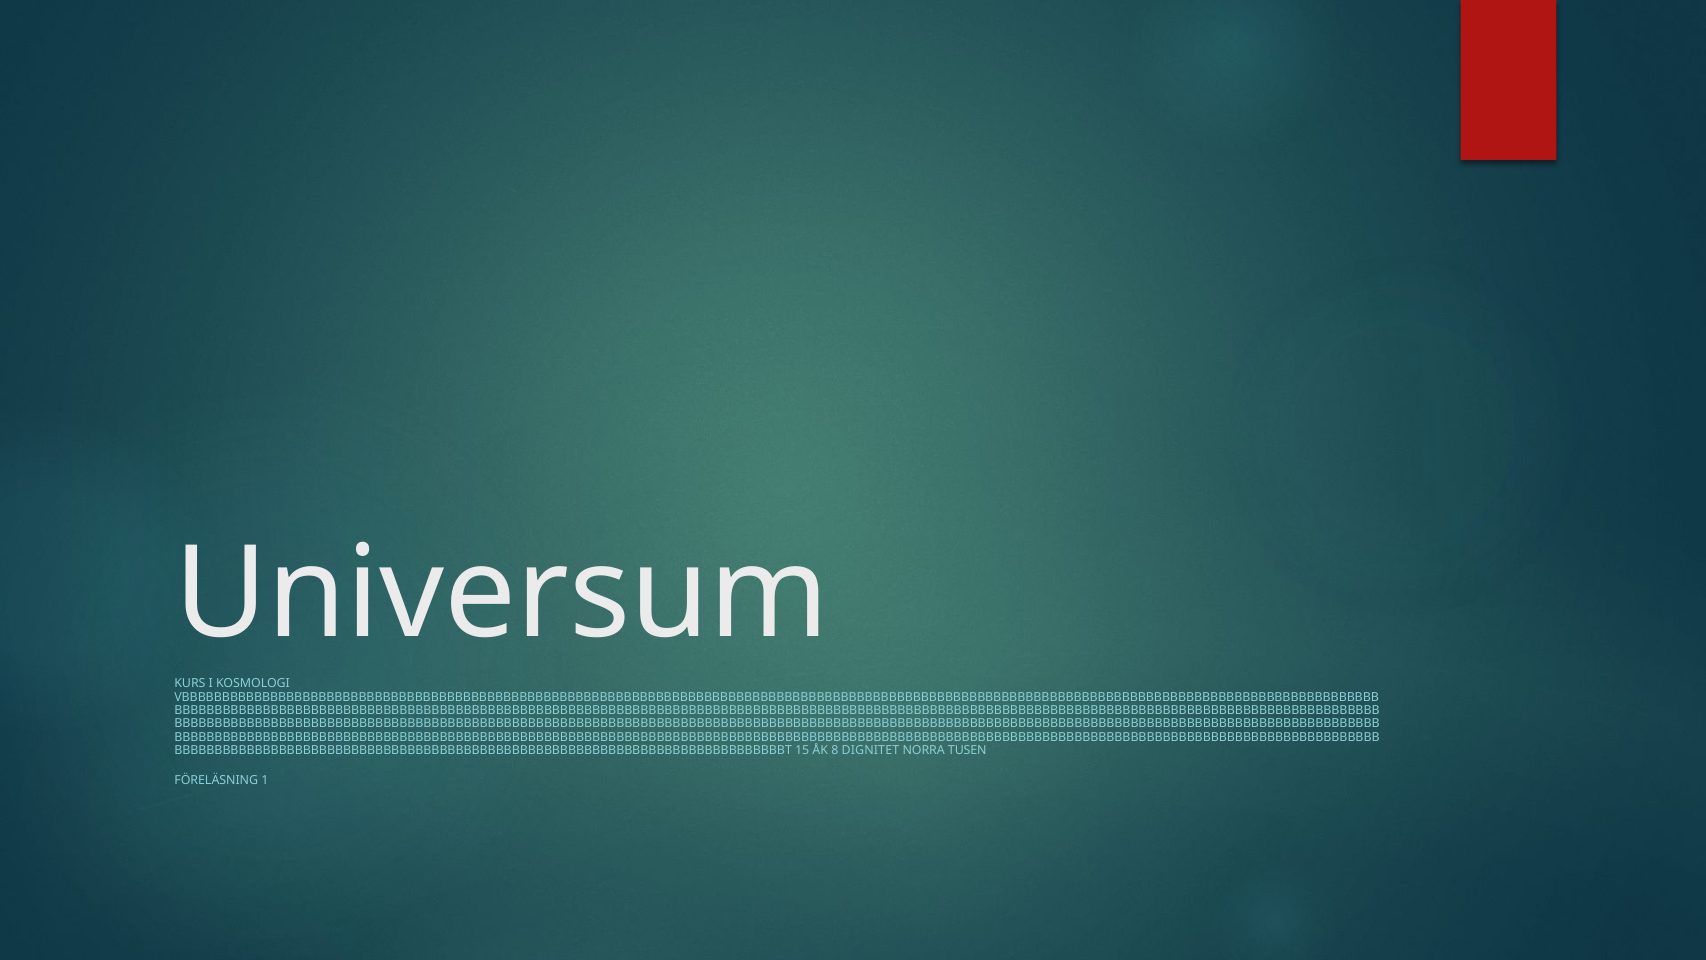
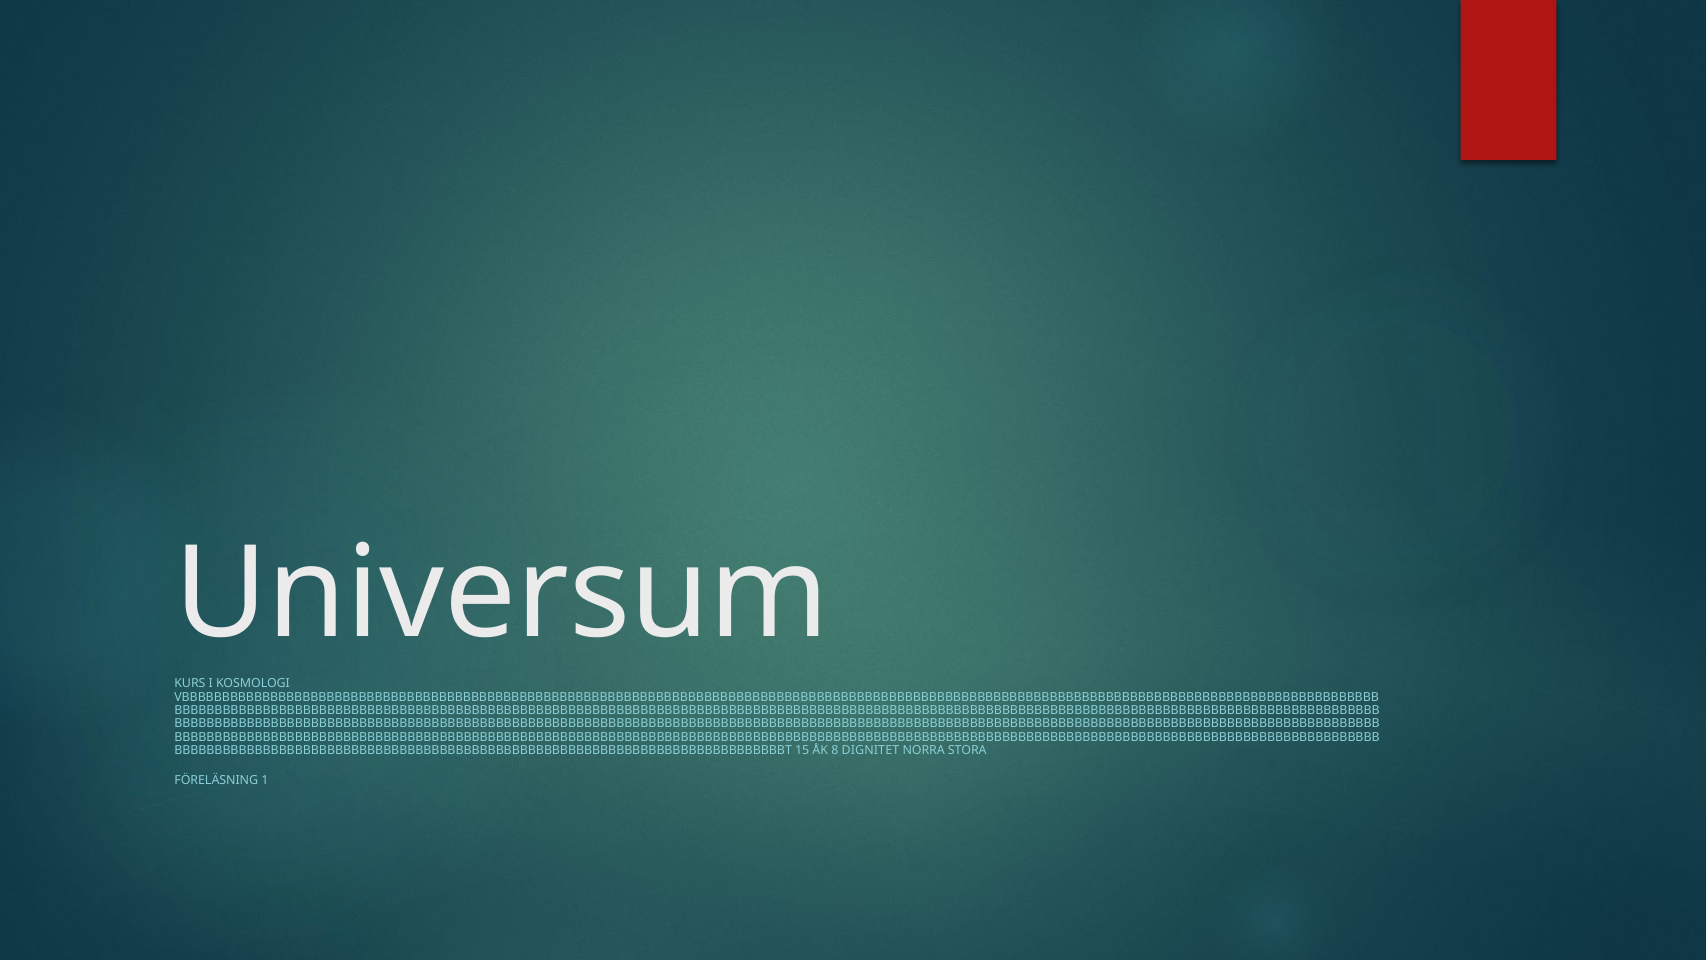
TUSEN: TUSEN -> STORA (967, 750)
